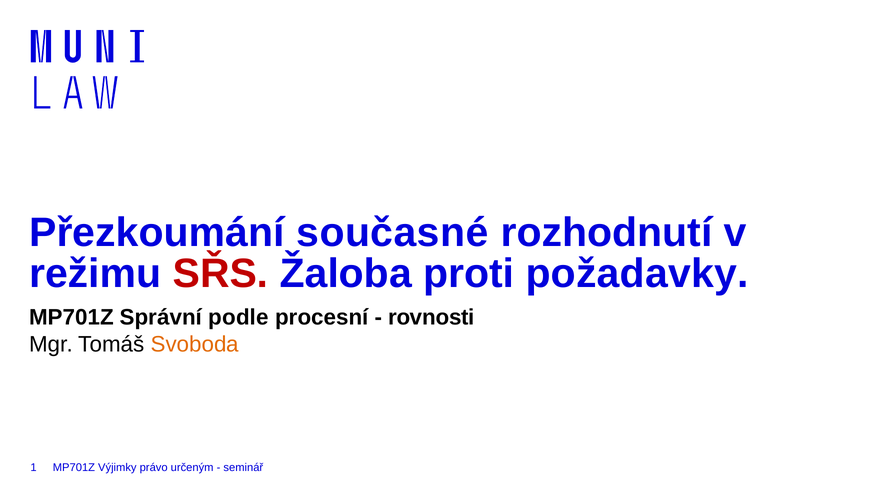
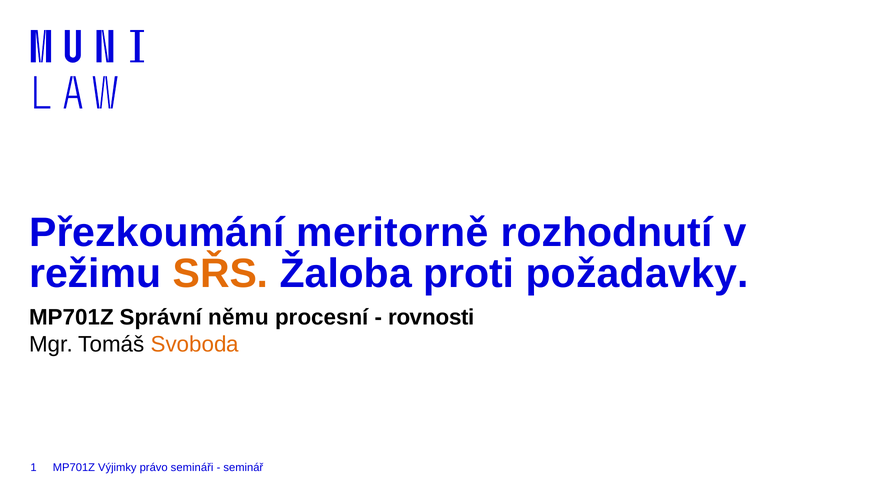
současné: současné -> meritorně (392, 232)
SŘS colour: red -> orange (221, 273)
podle: podle -> němu (239, 317)
určeným: určeným -> semináři (192, 467)
